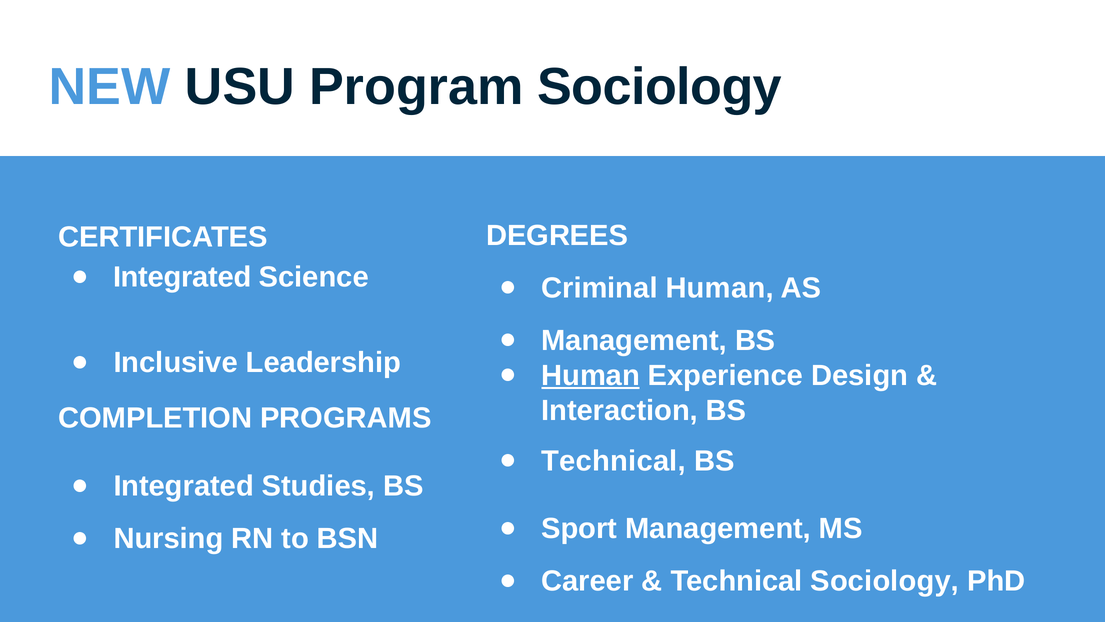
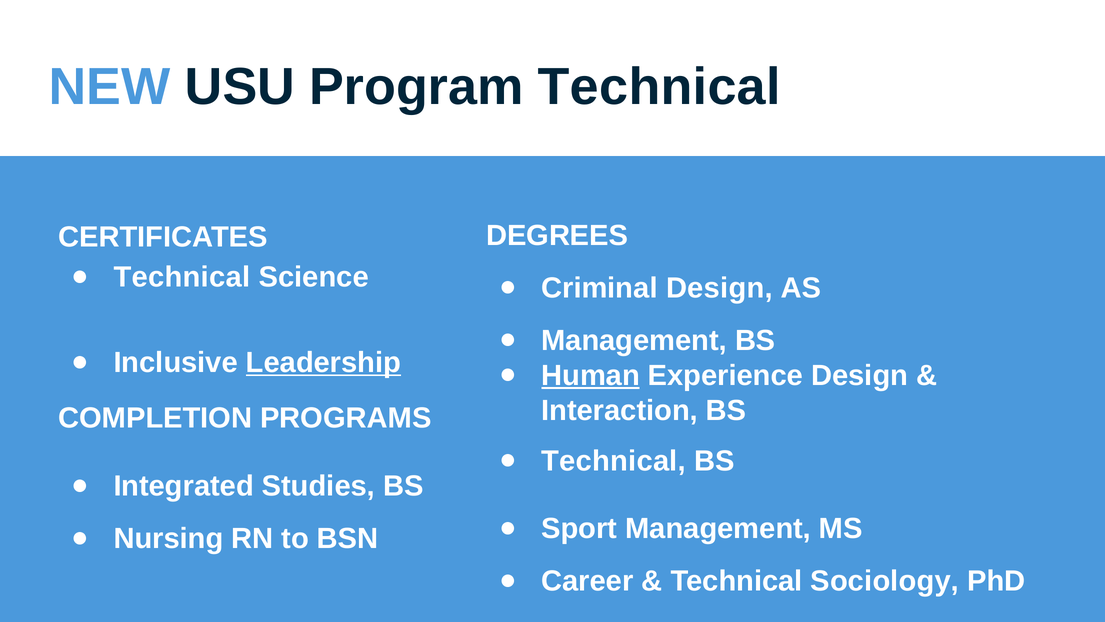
Program Sociology: Sociology -> Technical (659, 87)
Integrated: Integrated -> Technical (182, 277)
Criminal Human: Human -> Design (720, 288)
Leadership underline: none -> present (323, 362)
